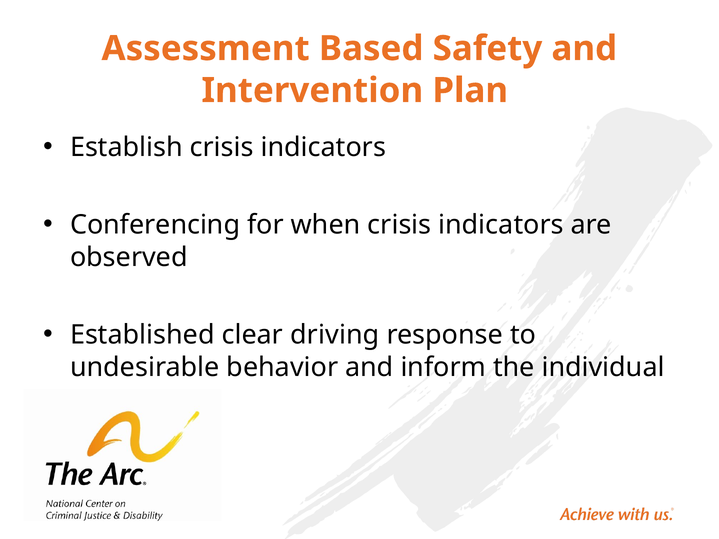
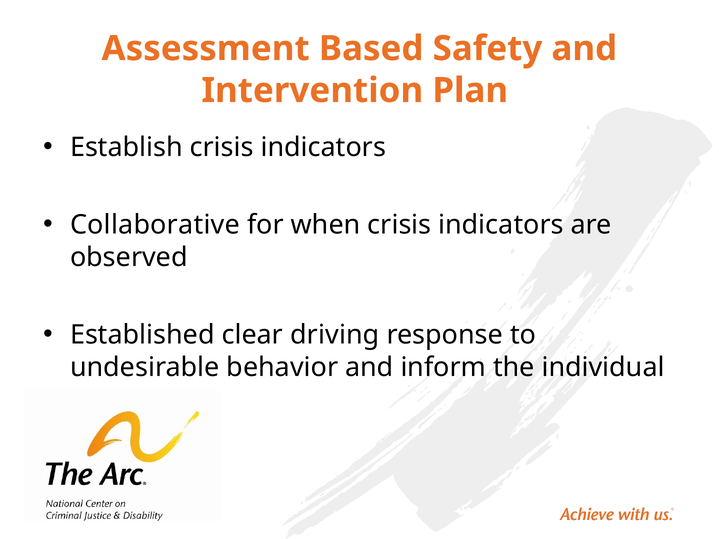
Conferencing: Conferencing -> Collaborative (155, 225)
